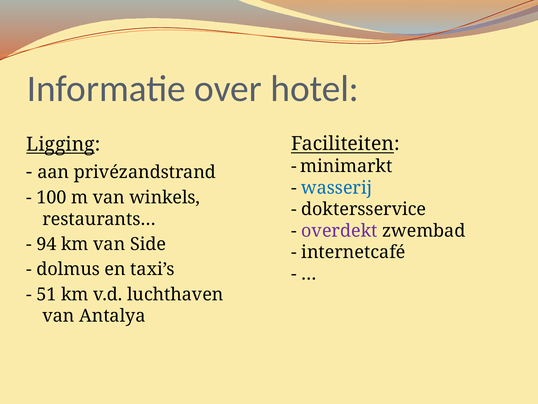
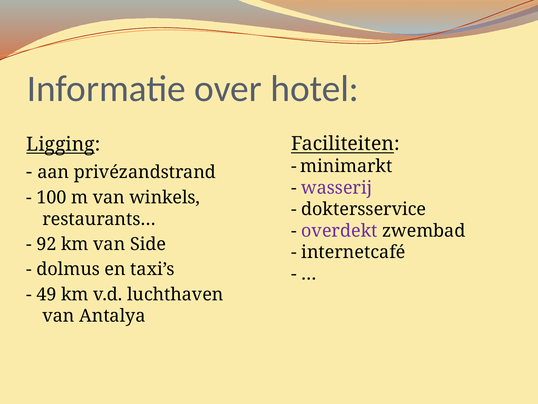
wasserij colour: blue -> purple (337, 188)
94: 94 -> 92 (47, 244)
51: 51 -> 49 (47, 294)
